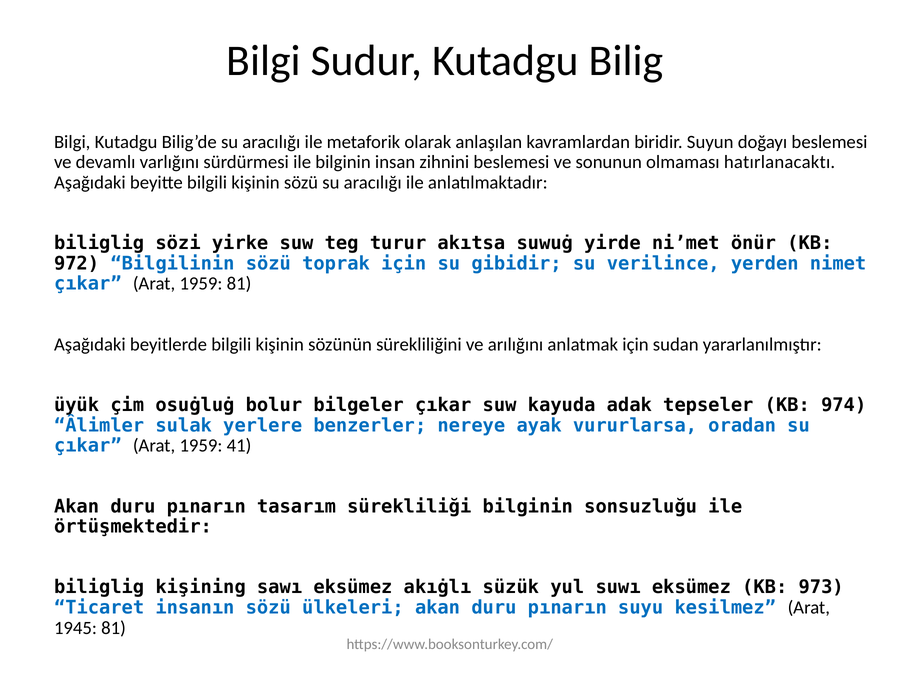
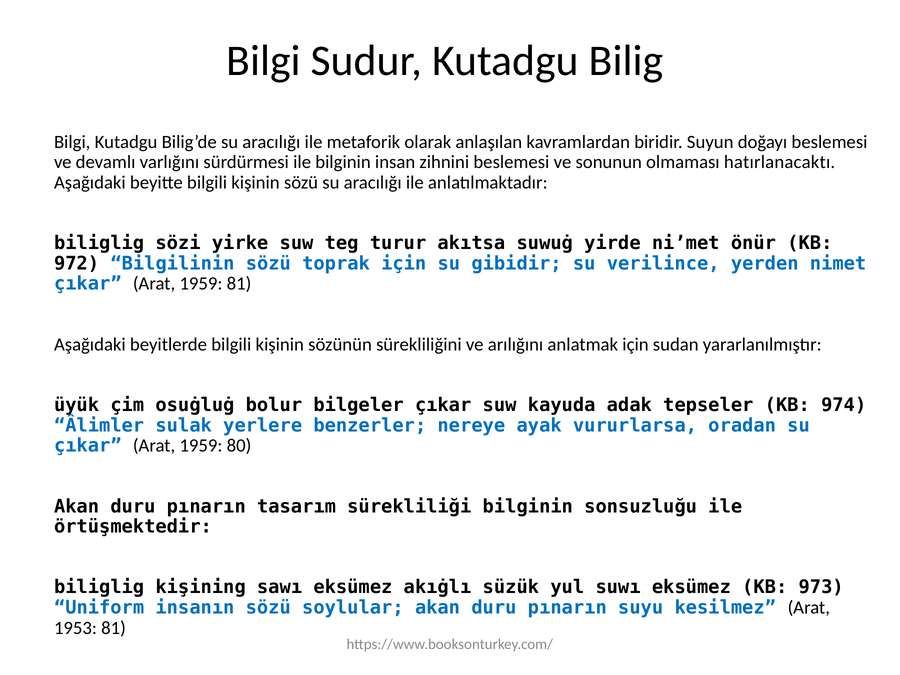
41: 41 -> 80 (239, 446)
Ticaret: Ticaret -> Uniform (99, 608)
ülkeleri: ülkeleri -> soylular (353, 608)
1945: 1945 -> 1953 (75, 628)
